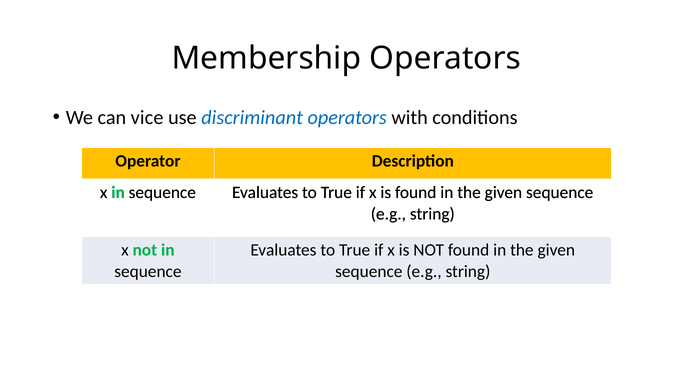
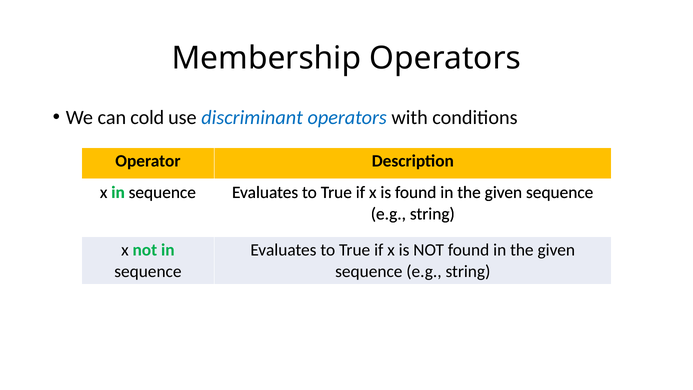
vice: vice -> cold (147, 117)
